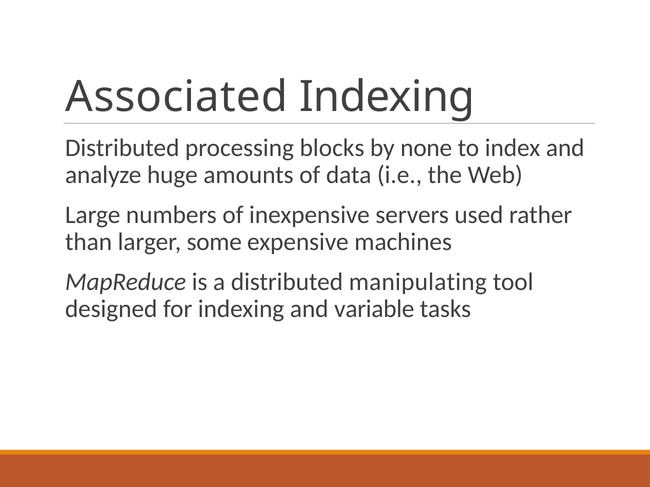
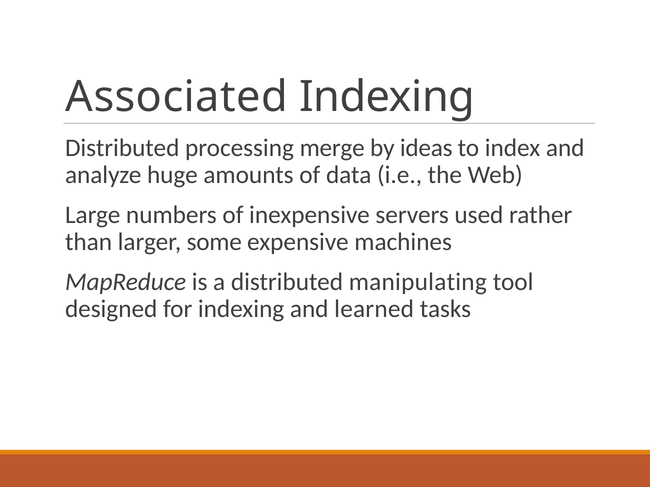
blocks: blocks -> merge (332, 148)
none: none -> ideas (426, 148)
variable: variable -> learned (374, 309)
